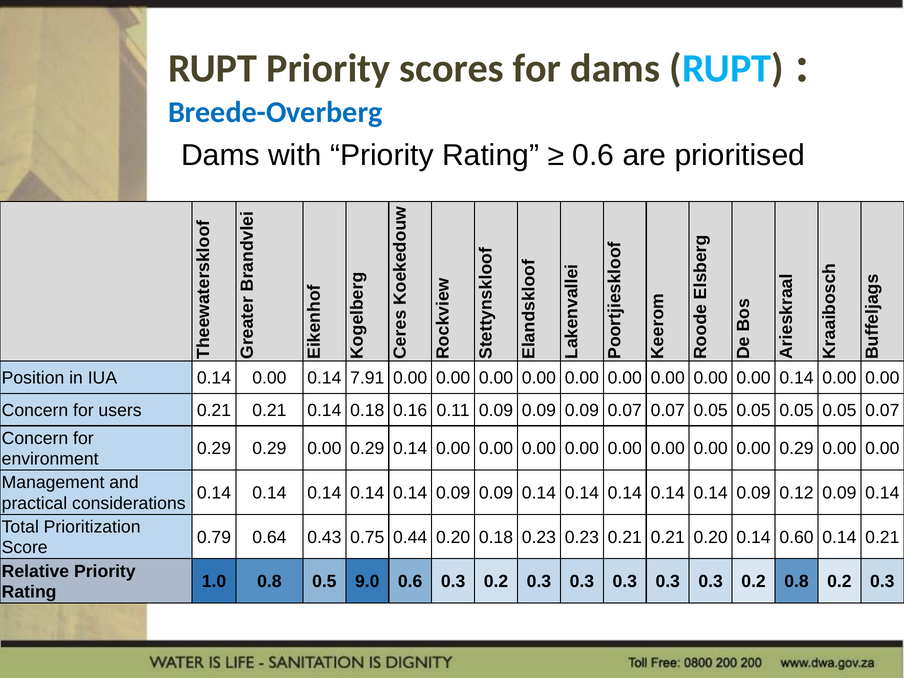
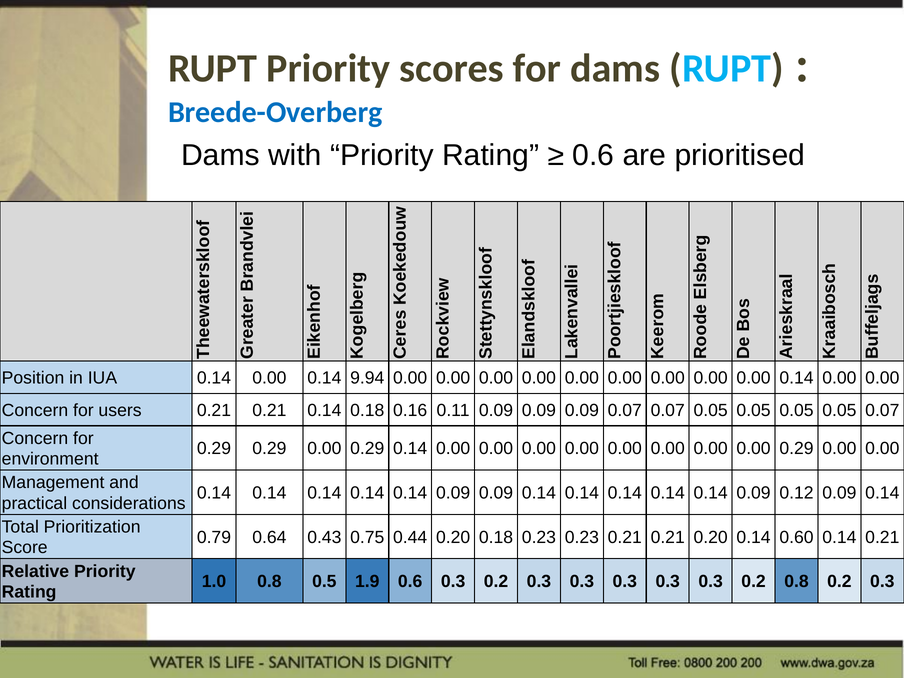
7.91: 7.91 -> 9.94 (367, 378)
9.0: 9.0 -> 1.9 (367, 582)
